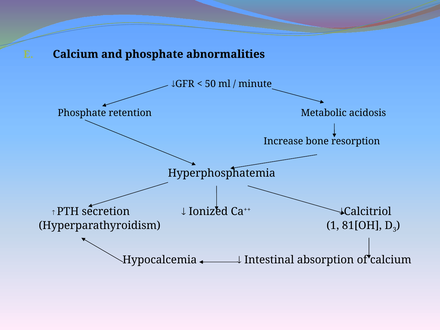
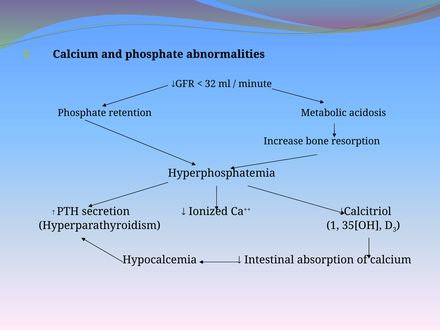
50: 50 -> 32 (210, 84)
81[OH: 81[OH -> 35[OH (362, 226)
